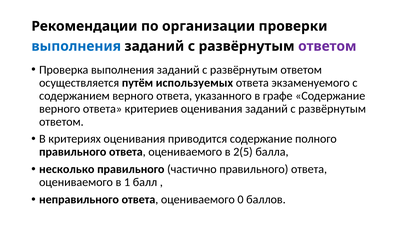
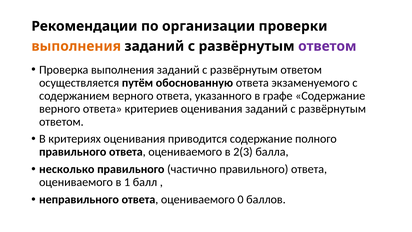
выполнения colour: blue -> orange (76, 46)
используемых: используемых -> обоснованную (194, 83)
2(5: 2(5 -> 2(3 (243, 152)
